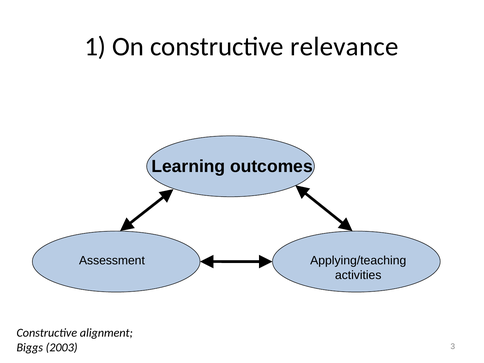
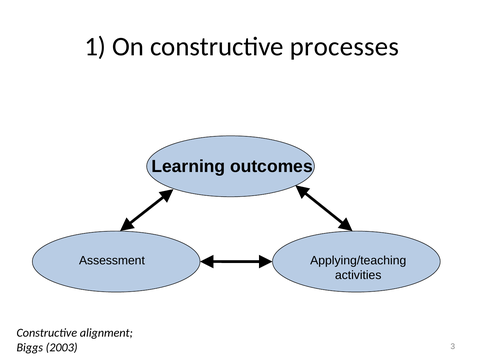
relevance: relevance -> processes (344, 47)
